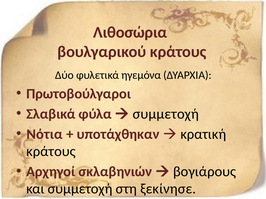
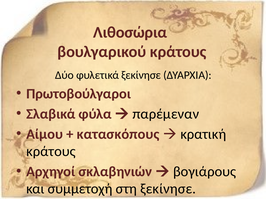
φυλετικά ηγεμόνα: ηγεμόνα -> ξεκίνησε (141, 75)
συμμετοχή: συμμετοχή -> παρέμεναν (166, 114)
Νότια: Νότια -> Αίμου (45, 134)
υποτάχθηκαν: υποτάχθηκαν -> κατασκόπους (118, 134)
